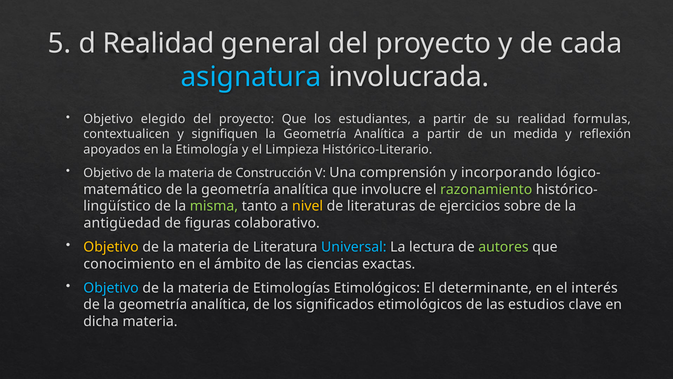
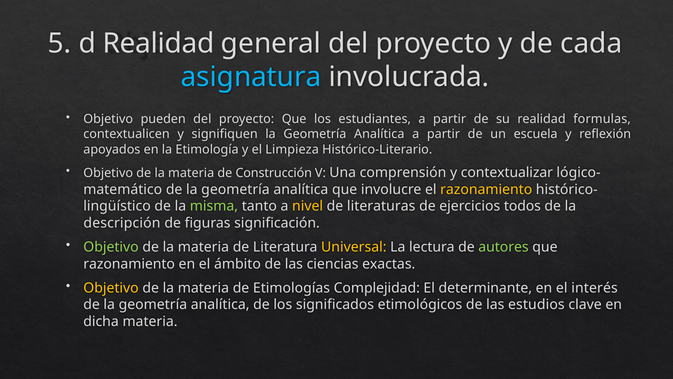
elegido: elegido -> pueden (163, 119)
medida: medida -> escuela (536, 134)
incorporando: incorporando -> contextualizar (507, 172)
razonamiento colour: light green -> yellow (486, 189)
sobre: sobre -> todos (522, 206)
antigüedad: antigüedad -> descripción (122, 223)
colaborativo: colaborativo -> significación (277, 223)
Objetivo colour: yellow -> light green (111, 247)
Universal colour: light blue -> yellow (354, 247)
conocimiento: conocimiento -> razonamiento (129, 264)
Objetivo colour: light blue -> yellow (111, 288)
Etimologías Etimológicos: Etimológicos -> Complejidad (377, 288)
